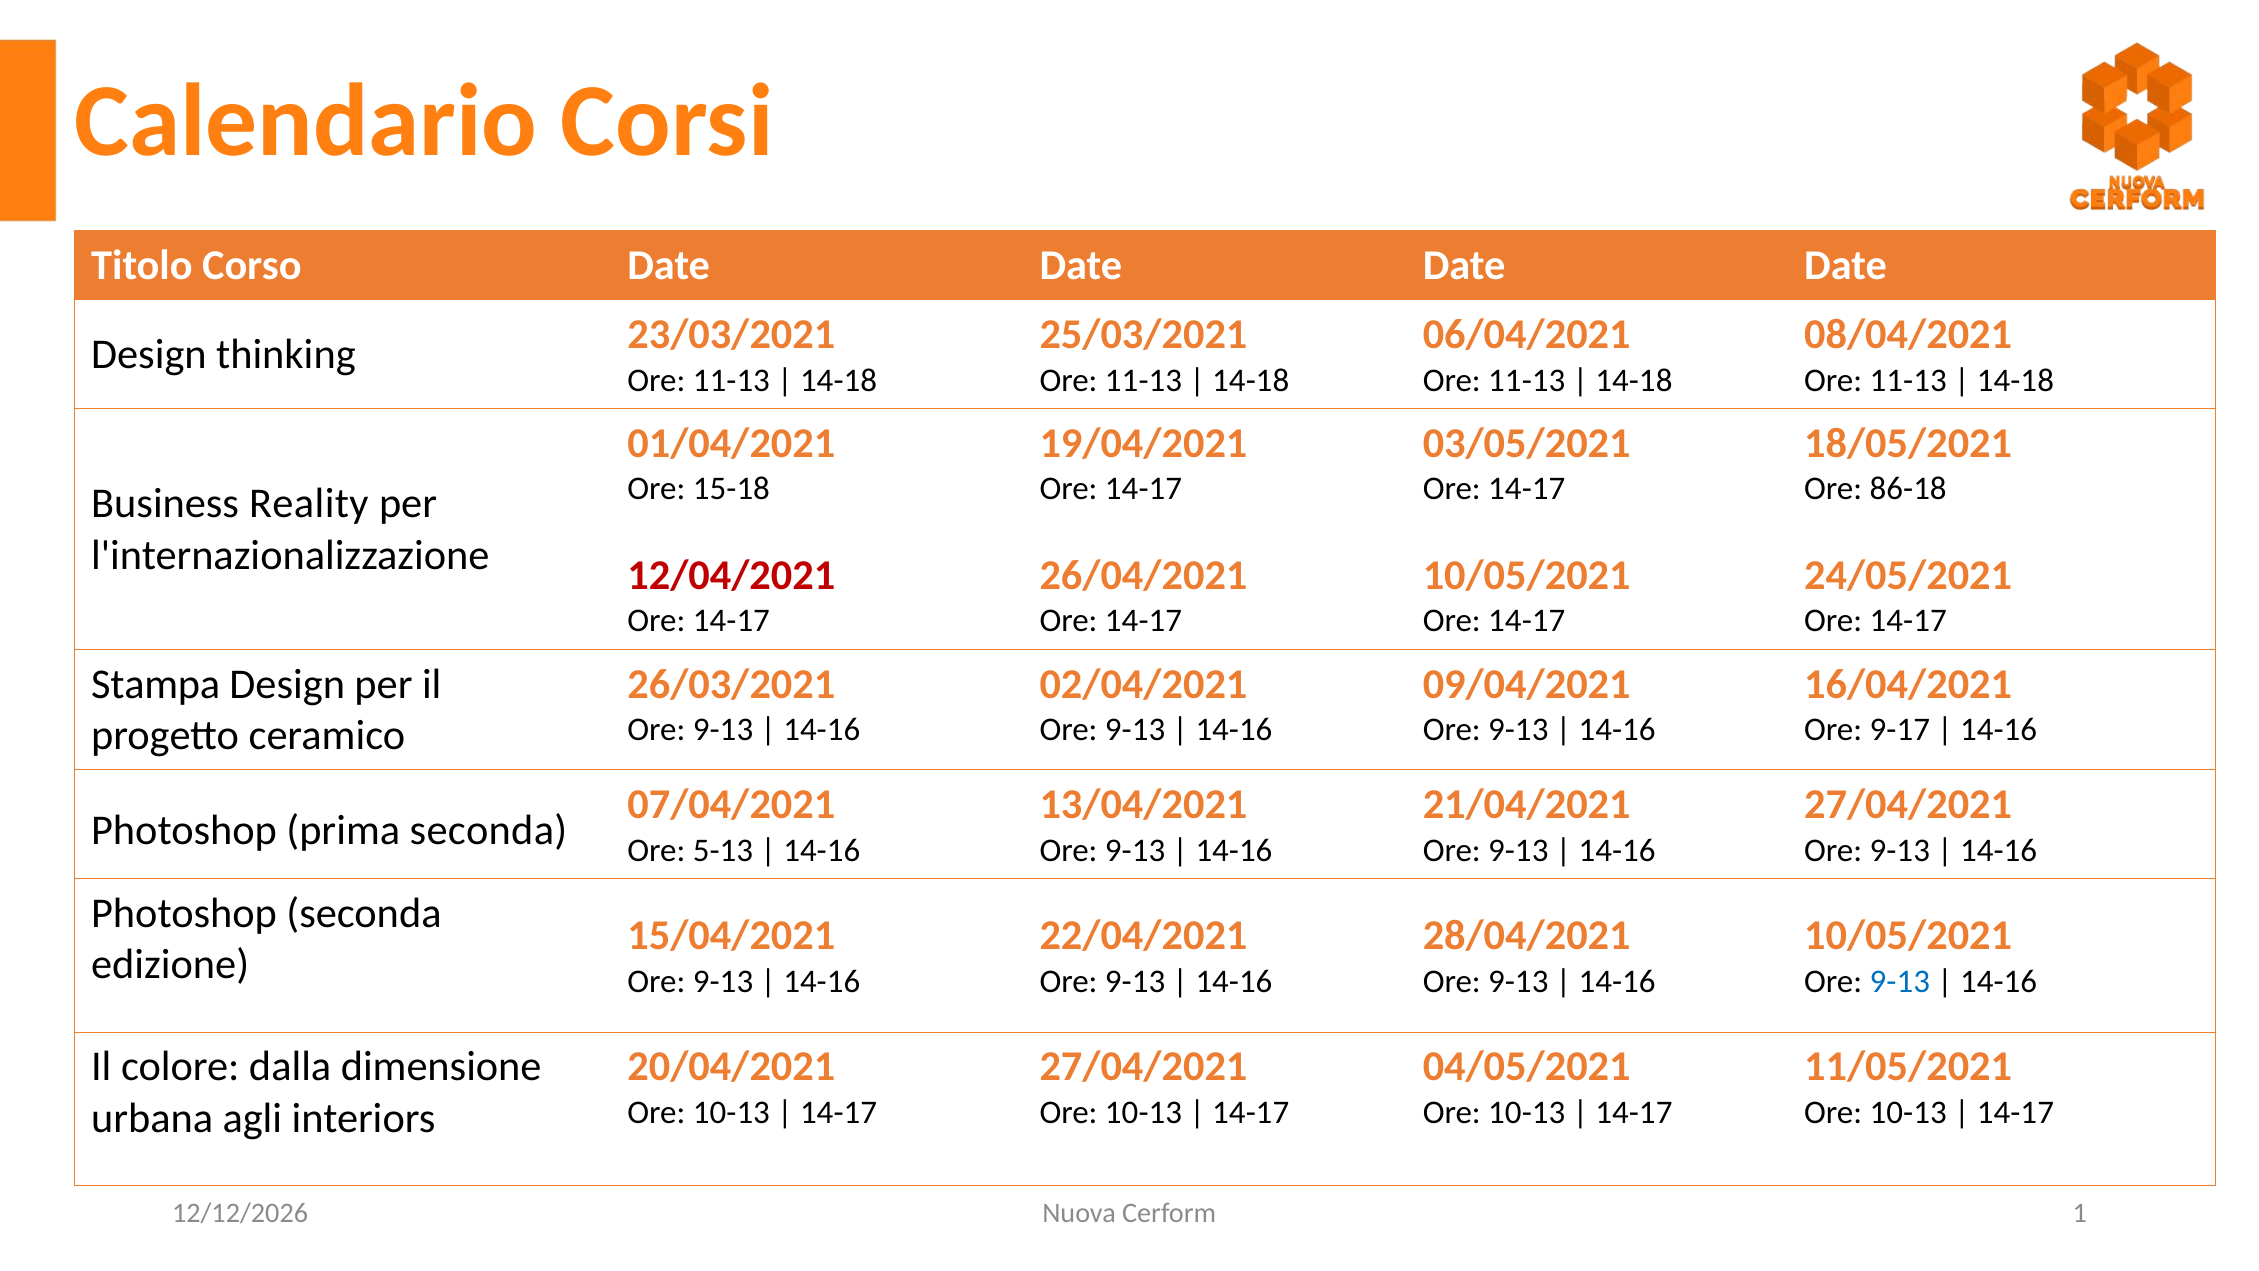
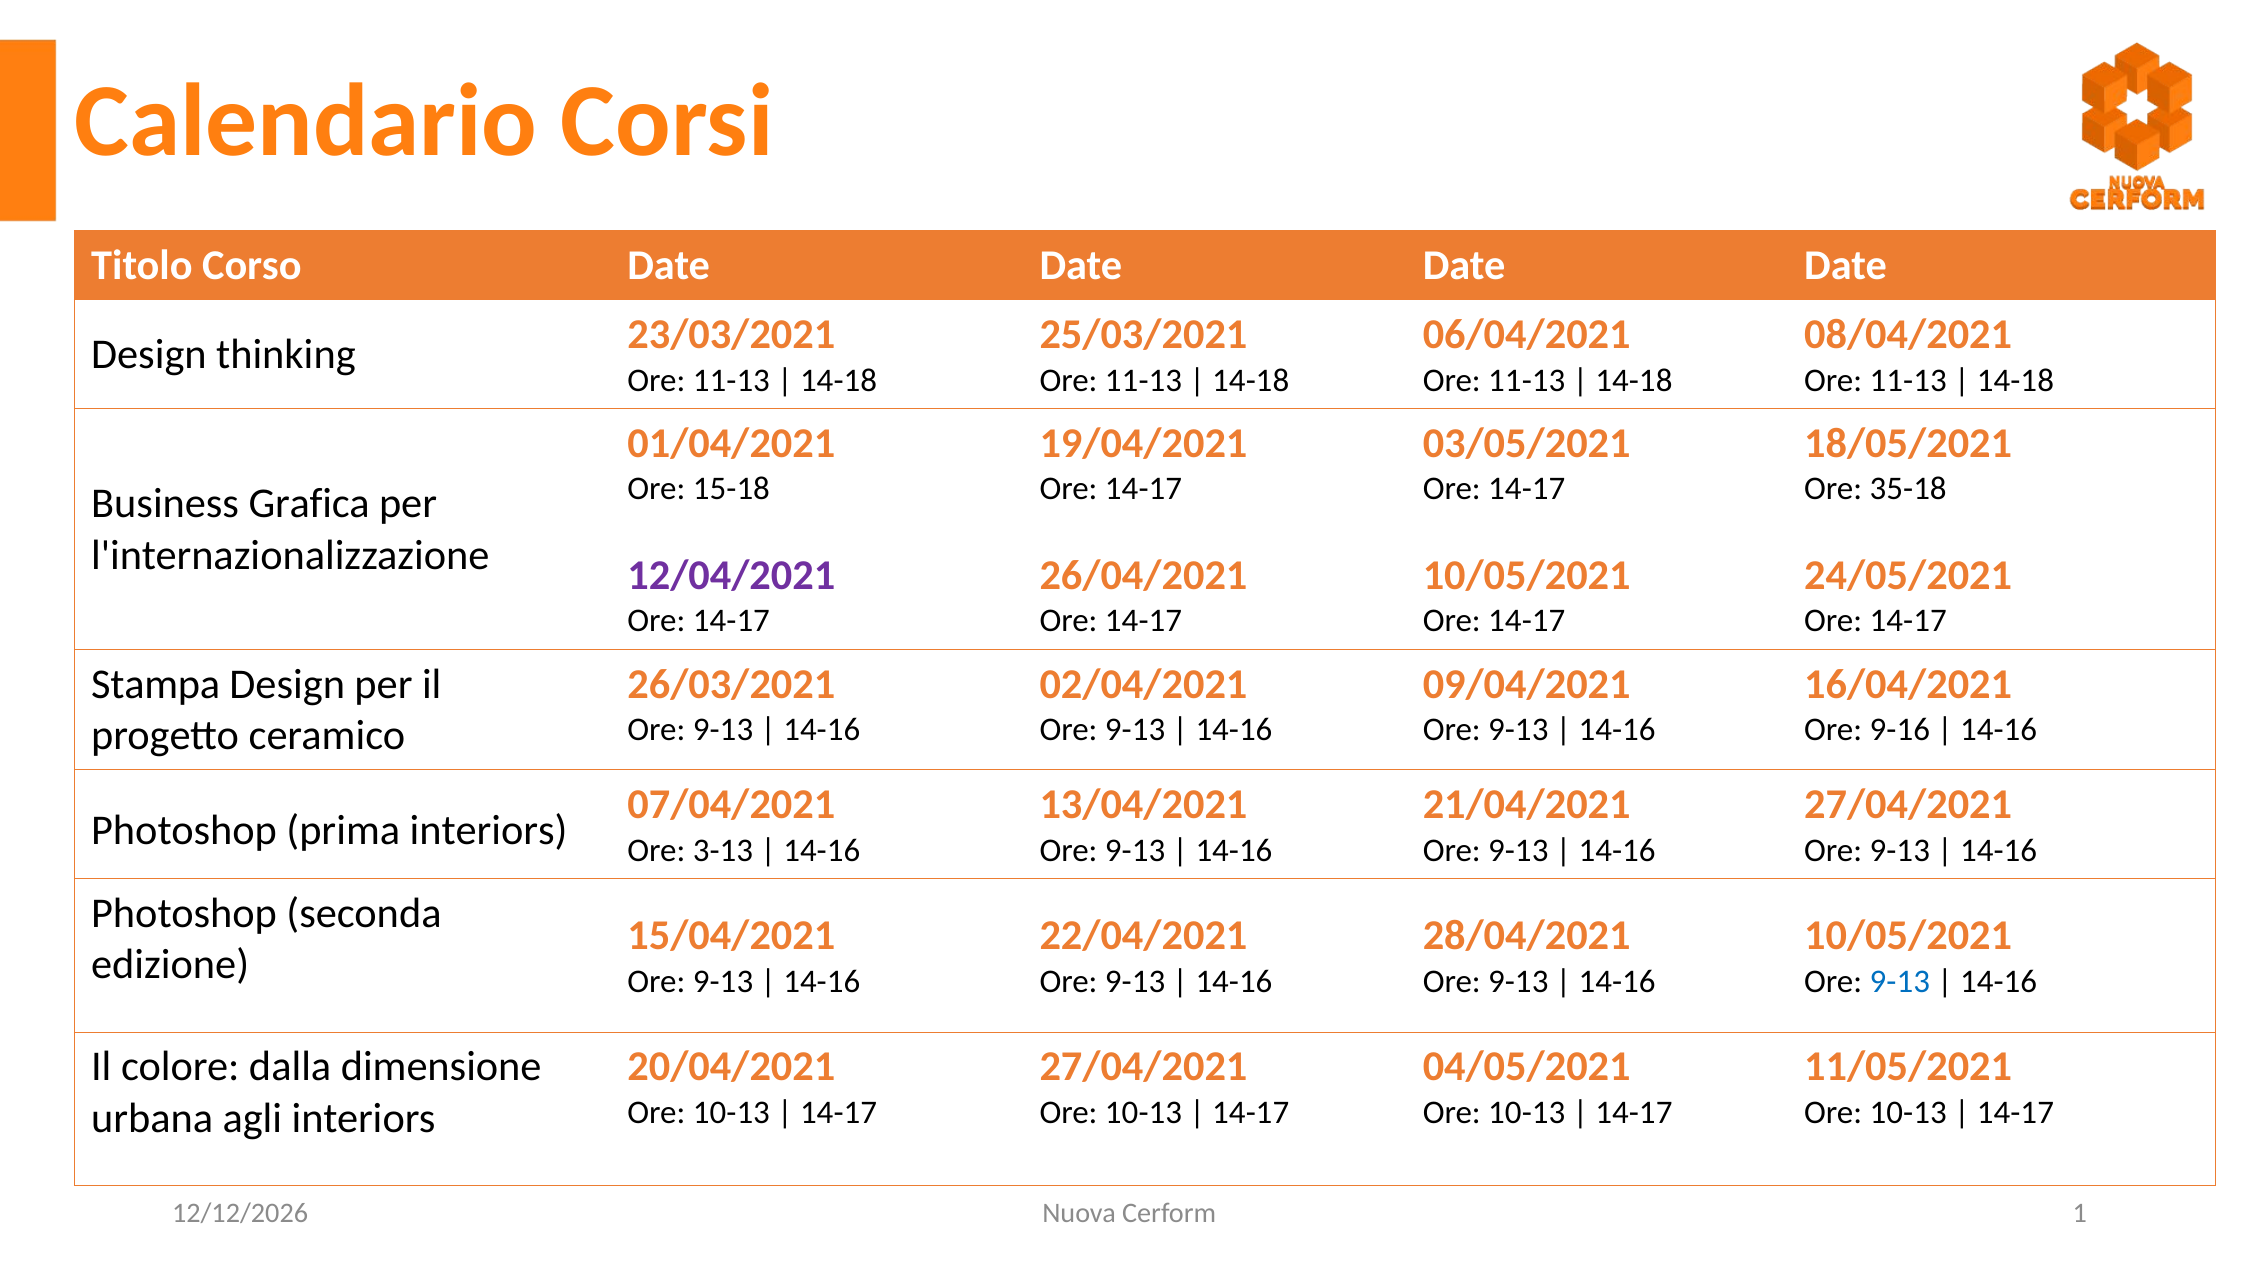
86-18: 86-18 -> 35-18 (1908, 489)
Reality: Reality -> Grafica (309, 503)
12/04/2021 colour: red -> purple (731, 575)
9-17: 9-17 -> 9-16 (1900, 730)
prima seconda: seconda -> interiors (489, 830)
5-13: 5-13 -> 3-13 (723, 850)
